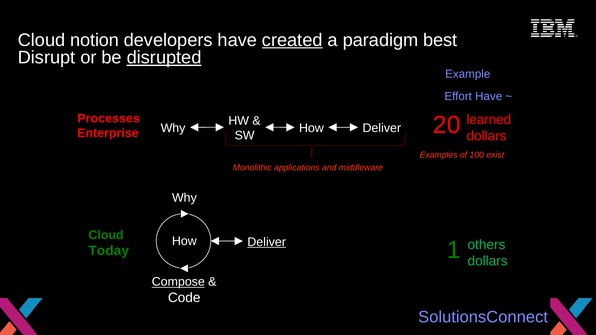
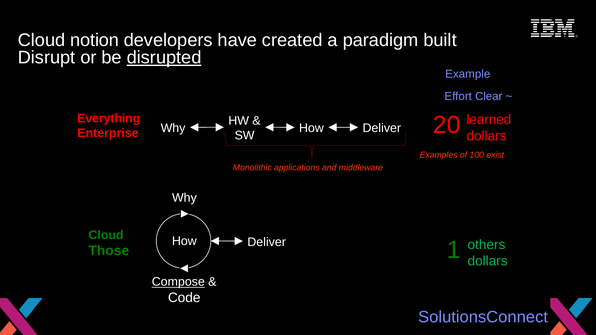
created underline: present -> none (292, 40)
best: best -> built (440, 40)
Effort Have: Have -> Clear (489, 96)
Processes: Processes -> Everything (109, 118)
Deliver underline: present -> none (267, 242)
Today: Today -> Those (109, 251)
